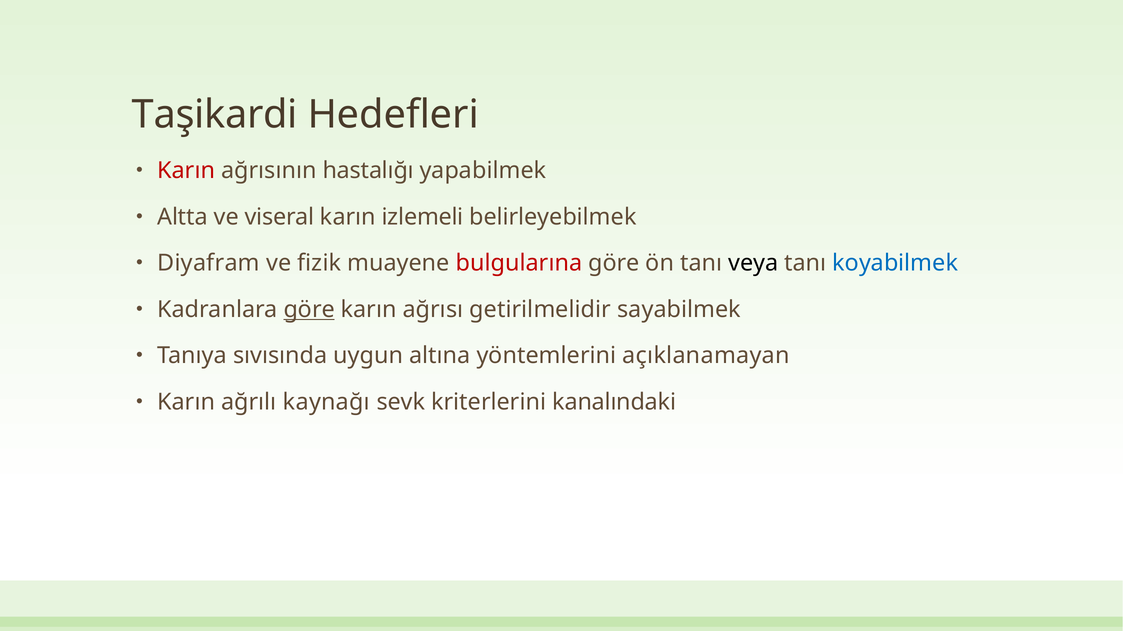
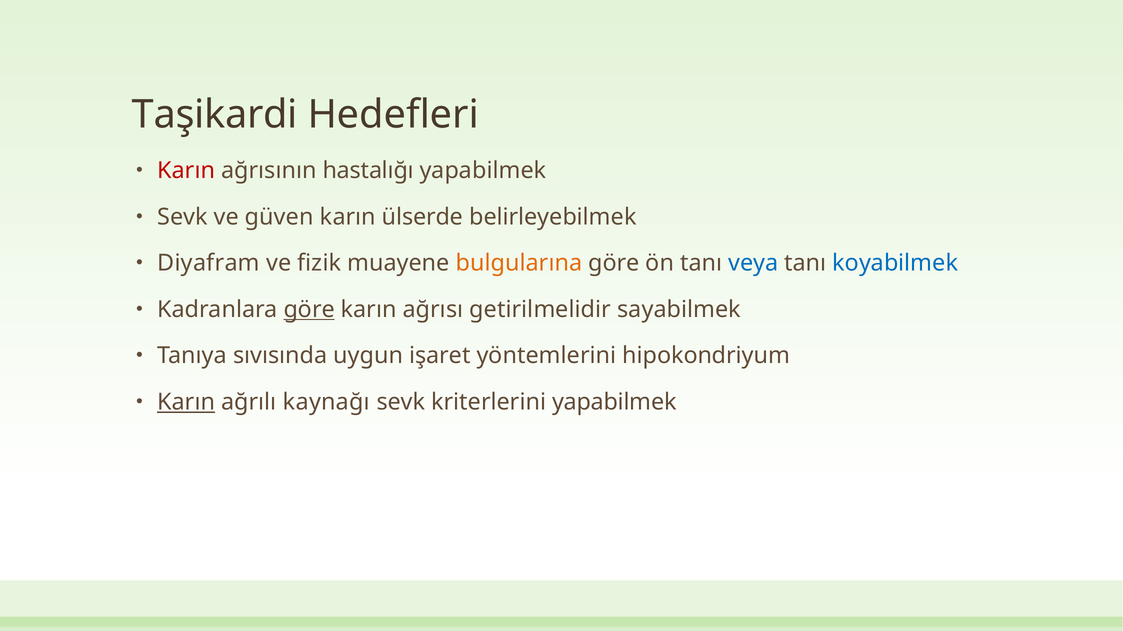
Altta: Altta -> Sevk (182, 217)
viseral: viseral -> güven (279, 217)
izlemeli: izlemeli -> ülserde (423, 217)
bulgularına colour: red -> orange (519, 263)
veya colour: black -> blue (753, 263)
altına: altına -> işaret (440, 356)
açıklanamayan: açıklanamayan -> hipokondriyum (706, 356)
Karın underline: none -> present (186, 402)
kriterlerini kanalındaki: kanalındaki -> yapabilmek (614, 402)
